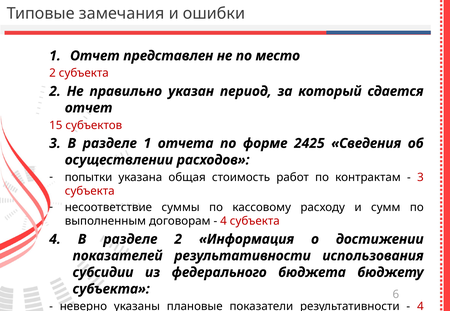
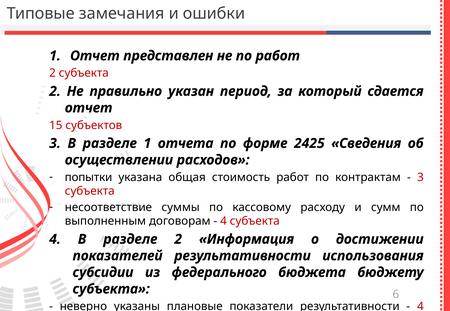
по место: место -> работ (278, 56)
